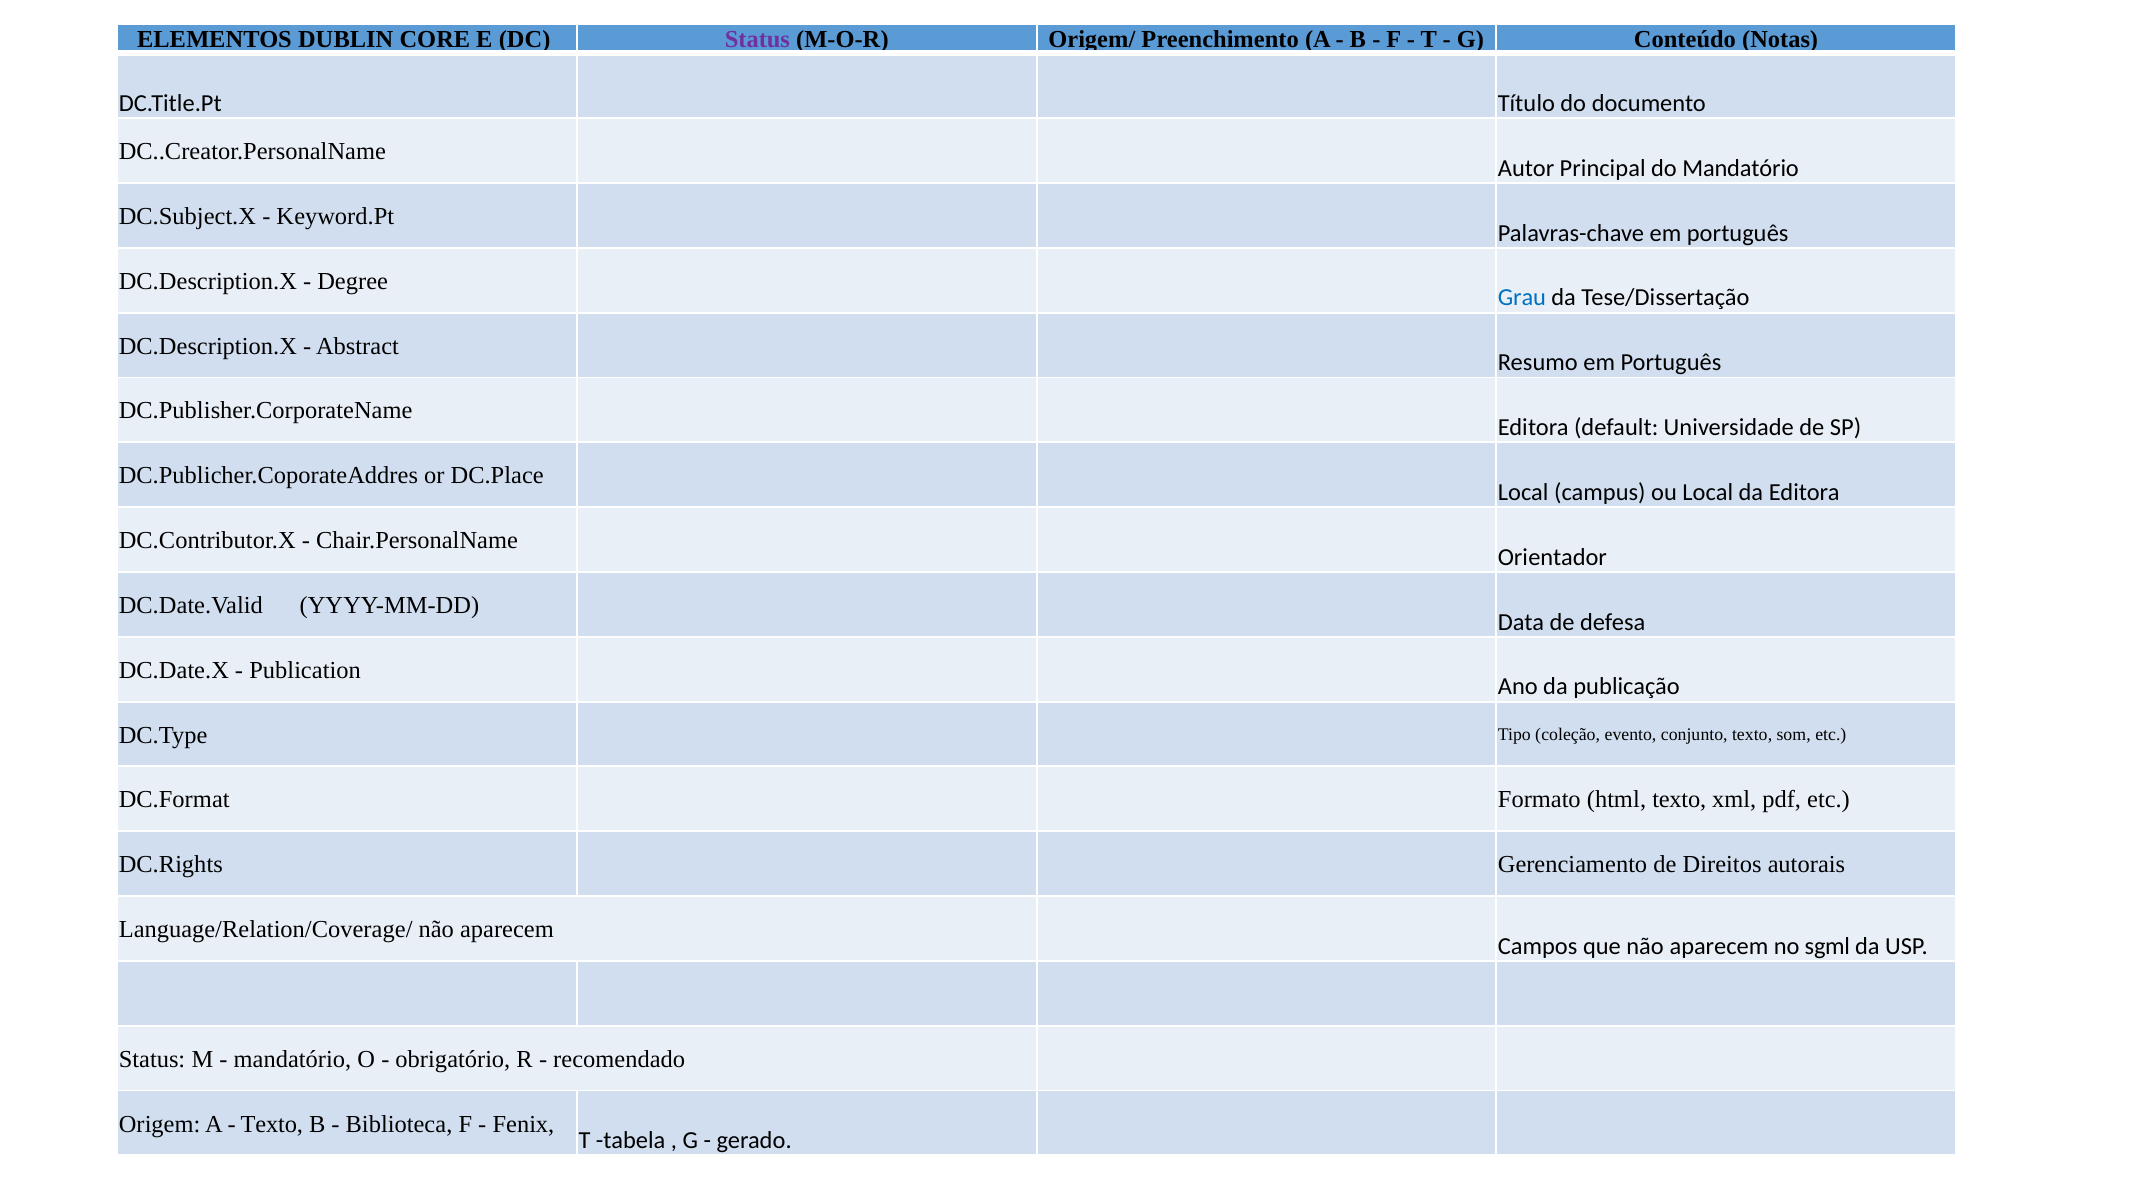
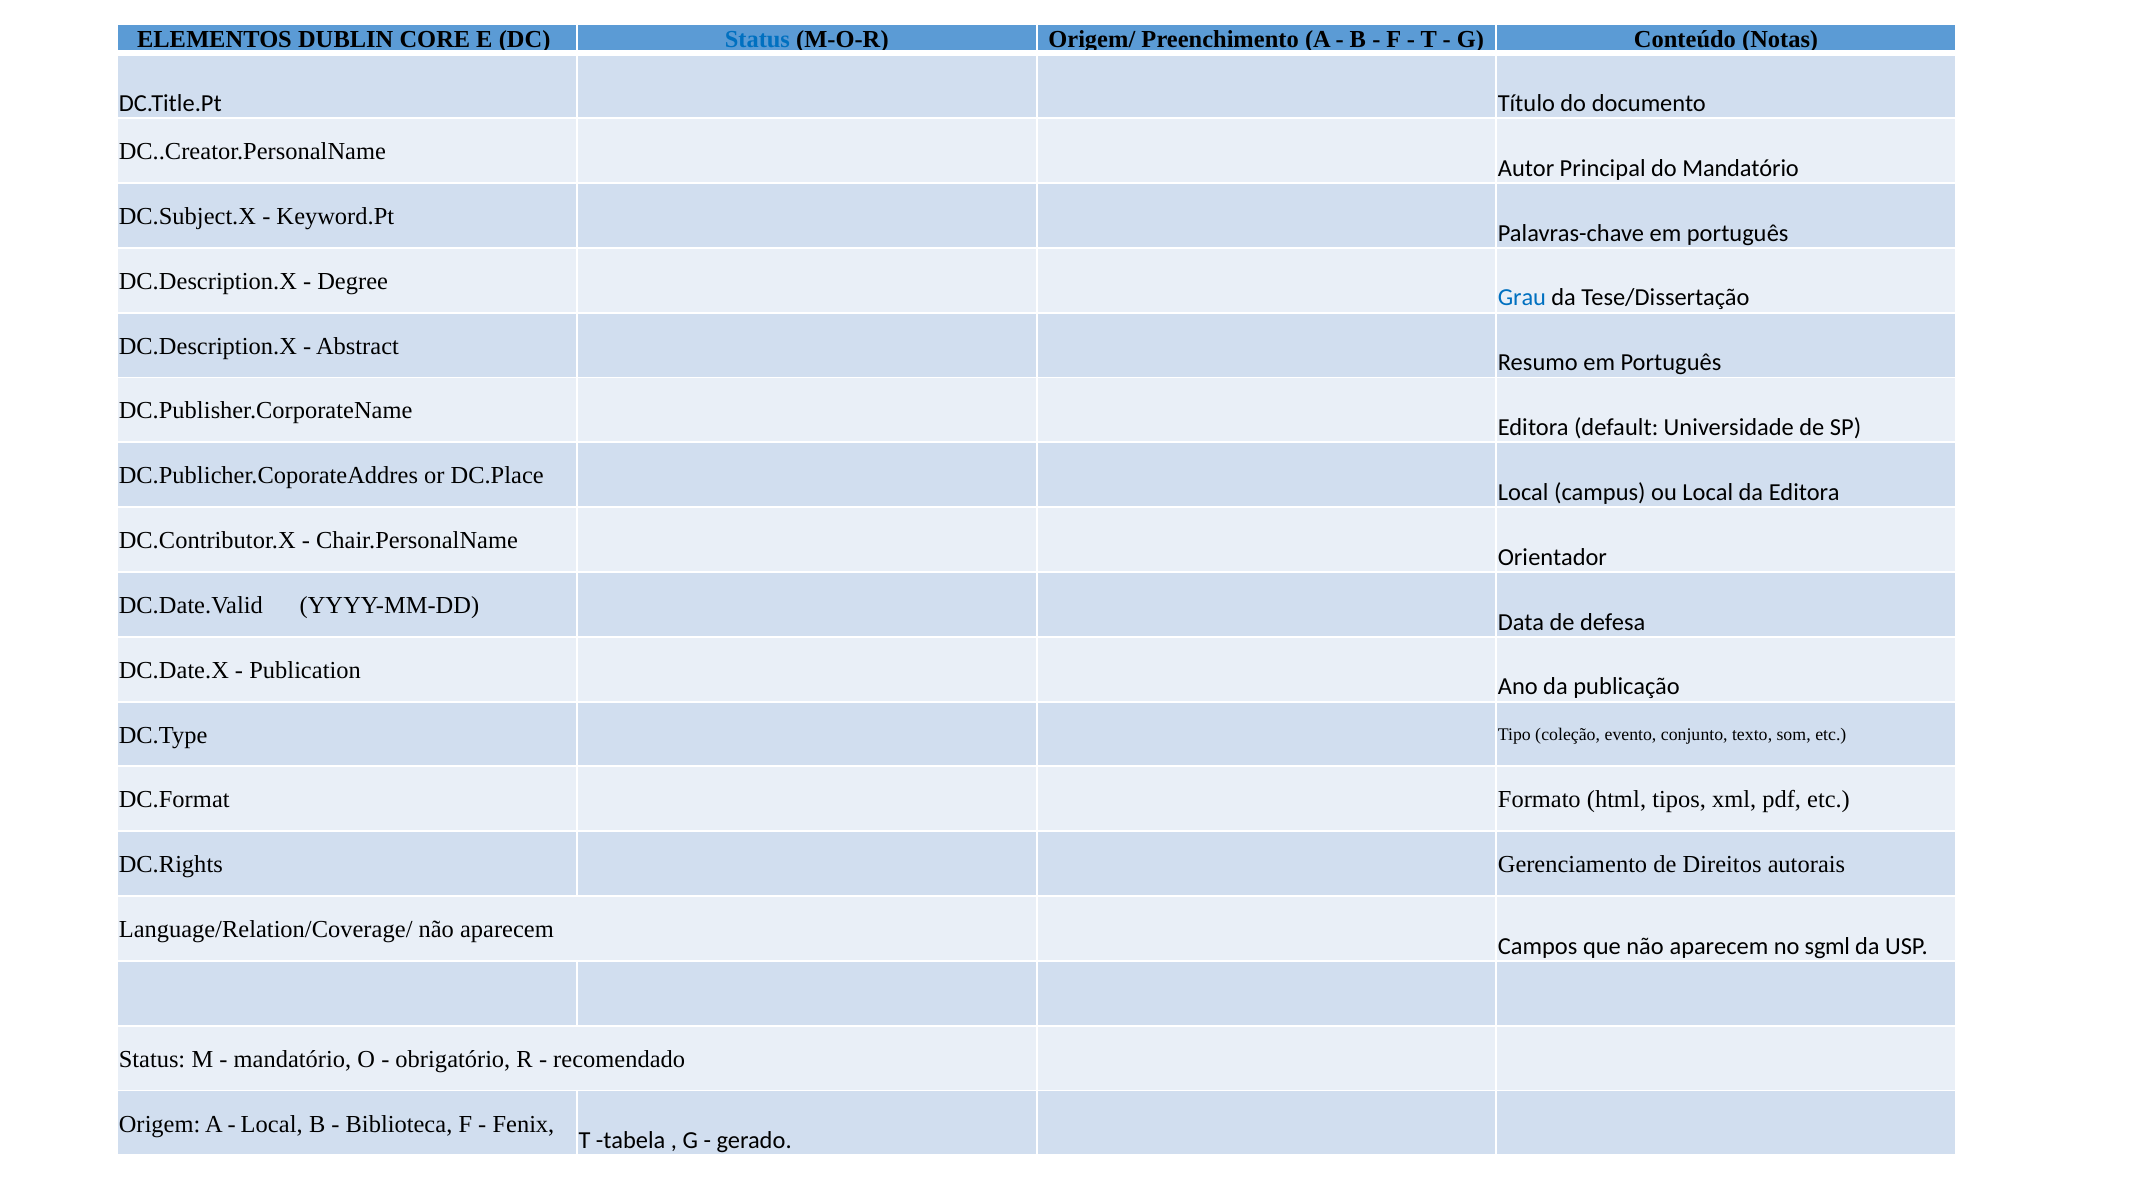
Status colour: purple -> blue (757, 40)
html texto: texto -> tipos (1679, 800)
Texto: Texto -> Local (272, 1124)
